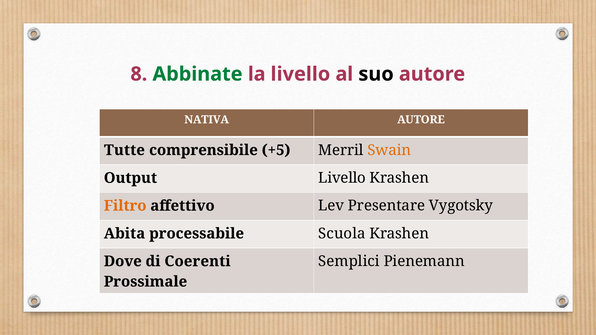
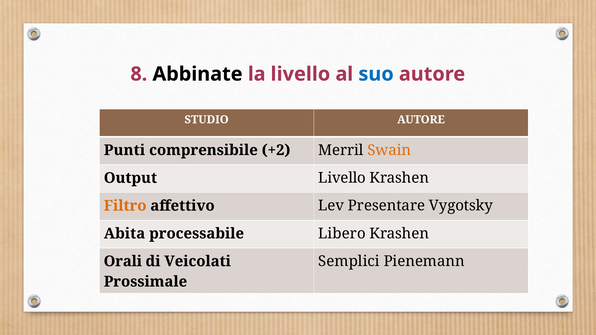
Abbinate colour: green -> black (198, 74)
suo colour: black -> blue (376, 74)
NATIVA: NATIVA -> STUDIO (207, 120)
Tutte: Tutte -> Punti (124, 150)
+5: +5 -> +2 (276, 150)
Scuola: Scuola -> Libero (342, 234)
Dove: Dove -> Orali (123, 261)
Coerenti: Coerenti -> Veicolati (198, 261)
